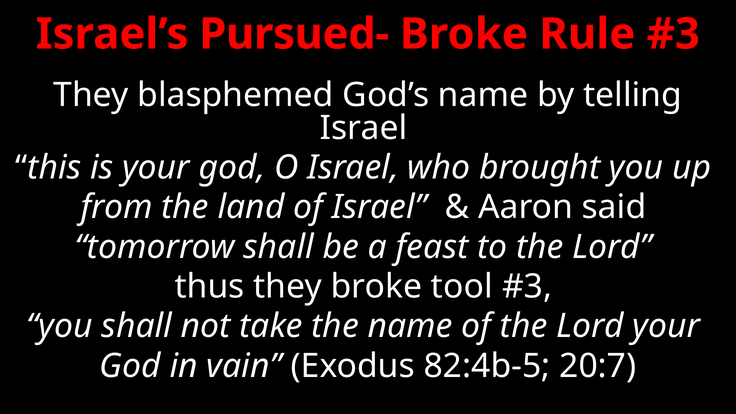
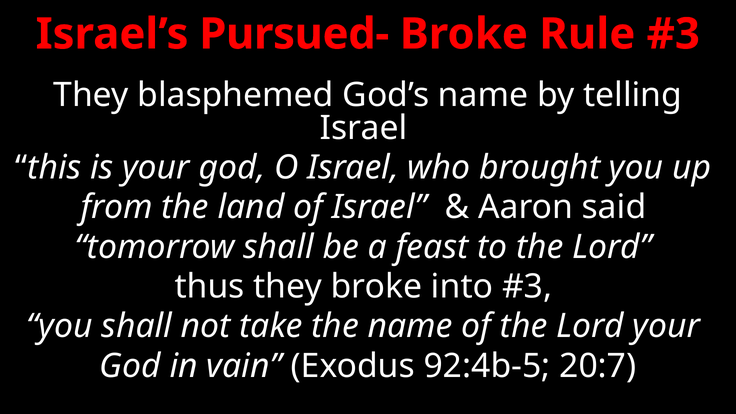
tool: tool -> into (462, 287)
82:4b-5: 82:4b-5 -> 92:4b-5 (487, 366)
